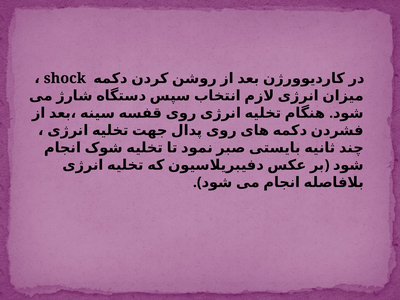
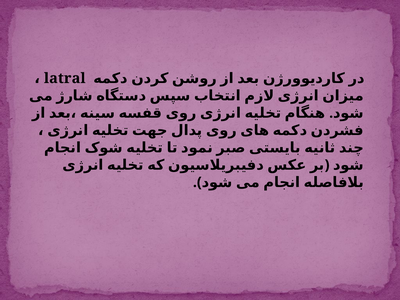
shock: shock -> latral (65, 78)
